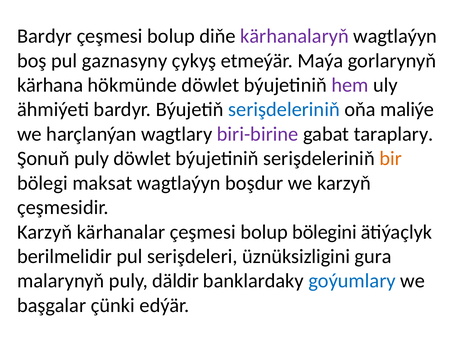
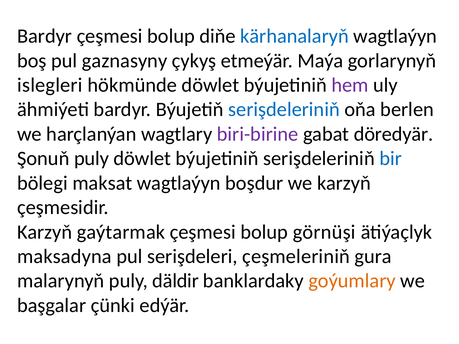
kärhanalaryň colour: purple -> blue (295, 36)
kärhana: kärhana -> islegleri (50, 85)
maliýe: maliýe -> berlen (407, 110)
taraplary: taraplary -> döredyär (394, 134)
bir colour: orange -> blue (391, 159)
kärhanalar: kärhanalar -> gaýtarmak (121, 232)
bölegini: bölegini -> görnüşi (324, 232)
berilmelidir: berilmelidir -> maksadyna (64, 257)
üznüksizligini: üznüksizligini -> çeşmeleriniň (296, 257)
goýumlary colour: blue -> orange (352, 281)
